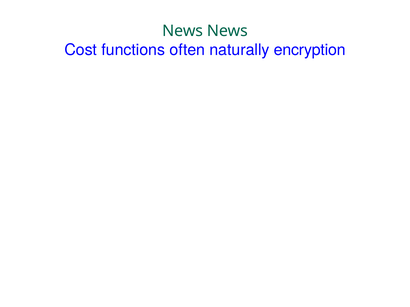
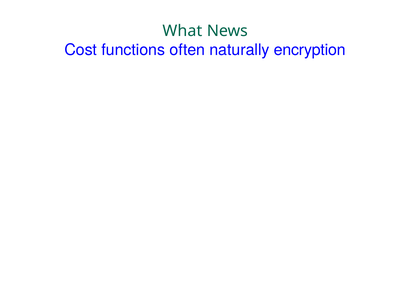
News: News -> What (182, 31)
